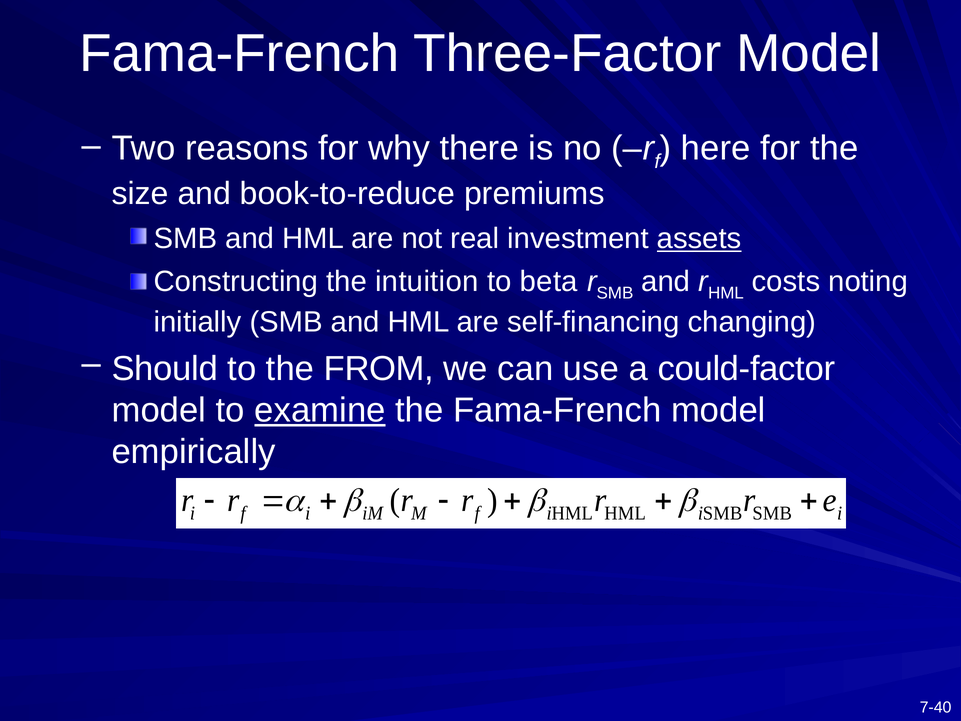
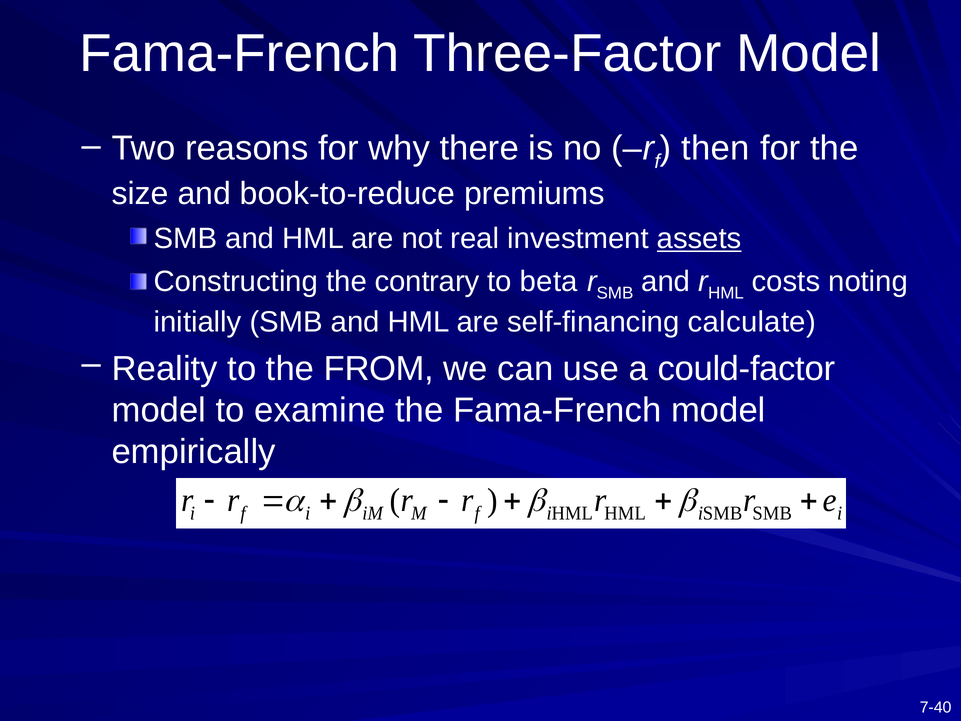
here: here -> then (716, 148)
intuition: intuition -> contrary (427, 282)
changing: changing -> calculate (752, 322)
Should: Should -> Reality (165, 369)
examine underline: present -> none (320, 410)
